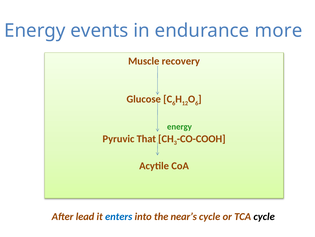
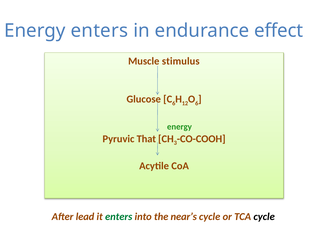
Energy events: events -> enters (99, 30)
more: more -> effect (279, 30)
recovery: recovery -> stimulus (181, 61)
enters colour: blue -> green (119, 216)
